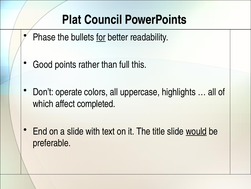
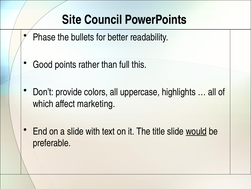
Plat: Plat -> Site (72, 20)
for underline: present -> none (101, 37)
operate: operate -> provide (69, 92)
completed: completed -> marketing (96, 104)
